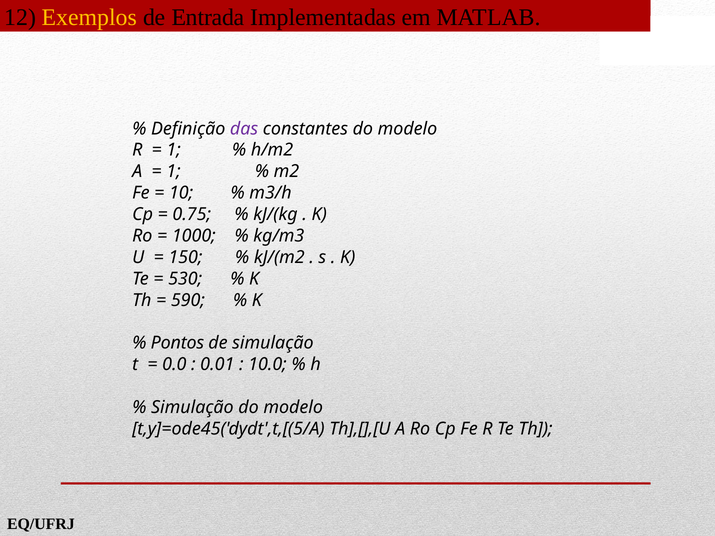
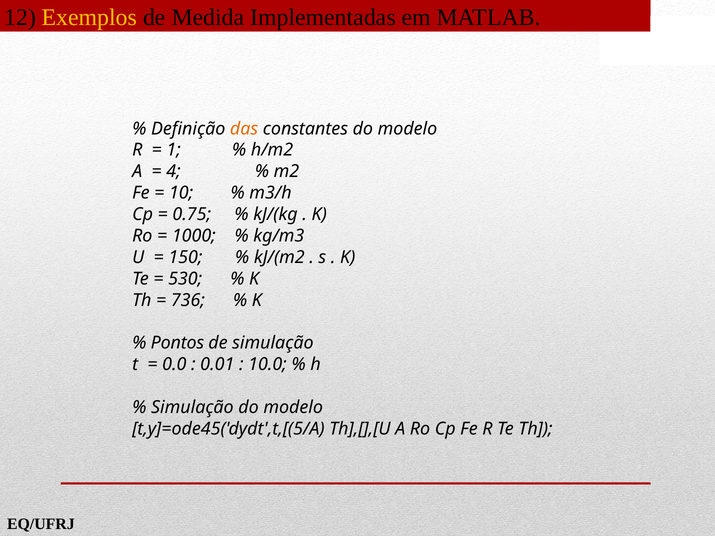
Entrada: Entrada -> Medida (208, 17)
das colour: purple -> orange (244, 129)
1: 1 -> 4 (174, 172)
590: 590 -> 736 (188, 300)
